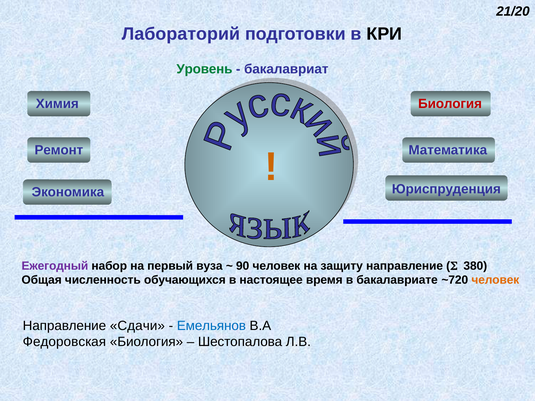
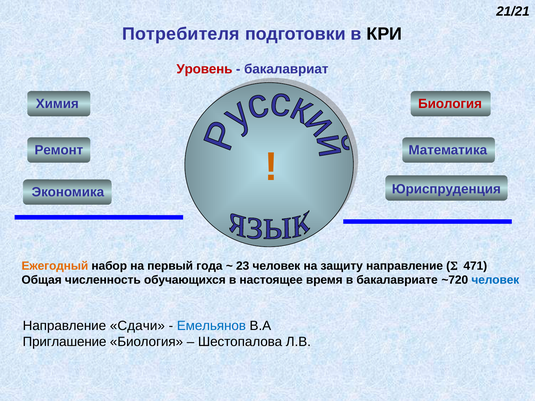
21/20: 21/20 -> 21/21 (513, 12)
Лабораторий: Лабораторий -> Потребителя (181, 34)
Уровень colour: green -> red (204, 69)
Ежегодный colour: purple -> orange (55, 266)
вуза: вуза -> года (209, 266)
90: 90 -> 23 (243, 266)
380: 380 -> 471 (475, 266)
человек colour: orange -> blue (495, 280)
Федоровская: Федоровская -> Приглашение (65, 342)
